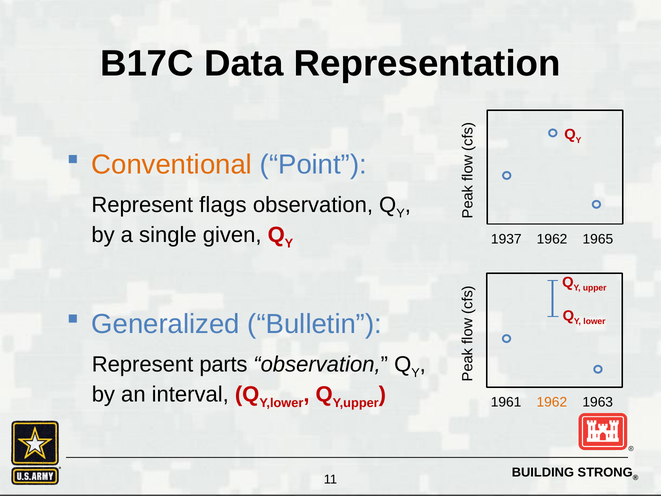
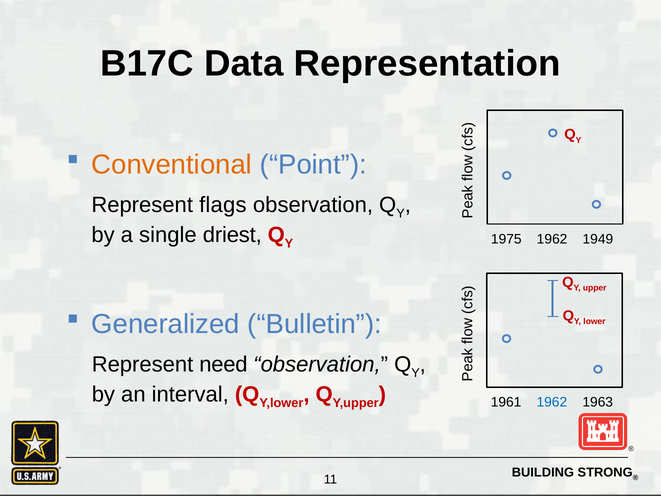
given: given -> driest (232, 235)
1937: 1937 -> 1975 (506, 239)
1965: 1965 -> 1949 (598, 239)
parts: parts -> need (223, 364)
1962 colour: orange -> blue (552, 402)
